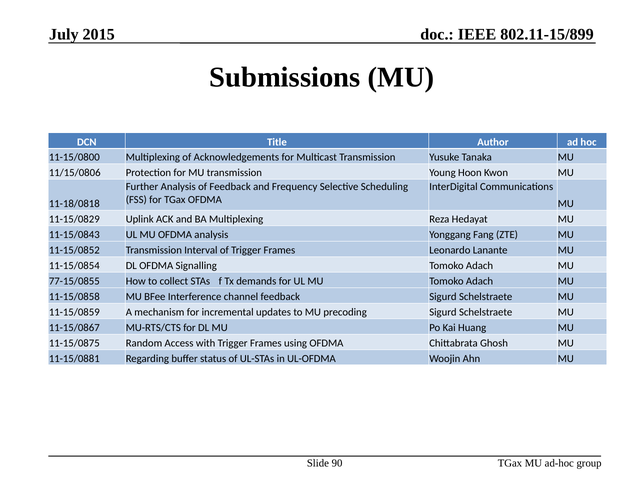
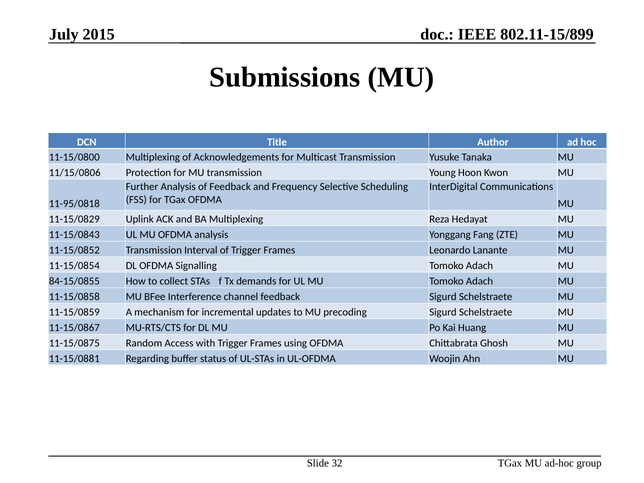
11-18/0818: 11-18/0818 -> 11-95/0818 (74, 204)
77-15/0855: 77-15/0855 -> 84-15/0855 (74, 281)
90: 90 -> 32 (337, 463)
